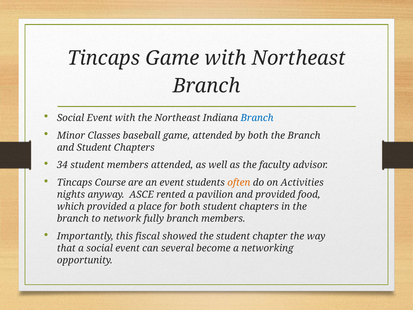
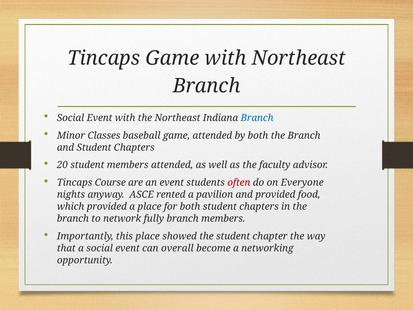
34: 34 -> 20 (62, 165)
often colour: orange -> red (239, 183)
Activities: Activities -> Everyone (302, 183)
this fiscal: fiscal -> place (148, 236)
several: several -> overall (177, 248)
